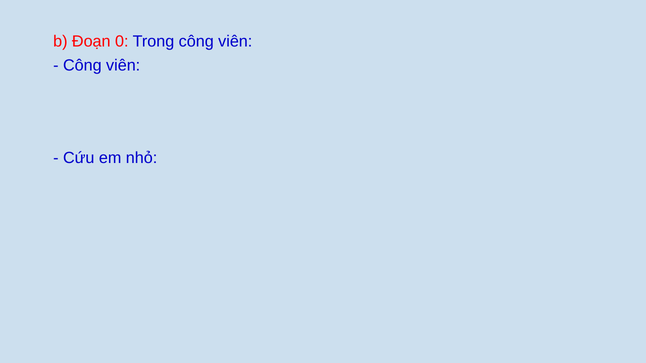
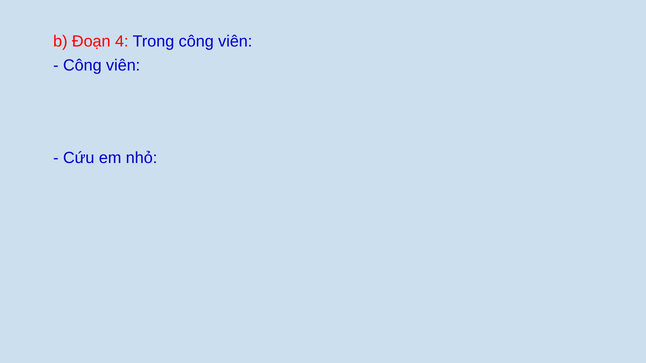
0: 0 -> 4 (122, 41)
